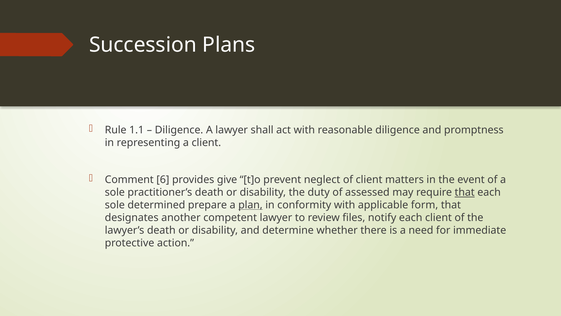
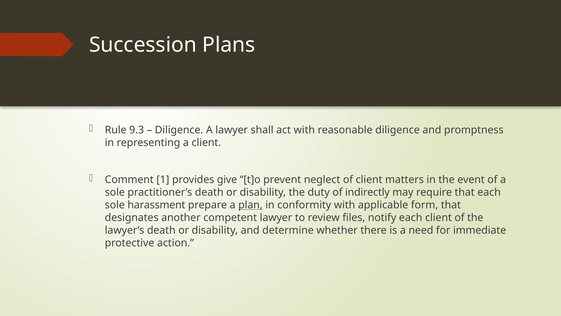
1.1: 1.1 -> 9.3 (137, 130)
6: 6 -> 1 (163, 179)
assessed: assessed -> indirectly (367, 192)
that underline: present -> none (465, 192)
determined: determined -> harassment (156, 205)
